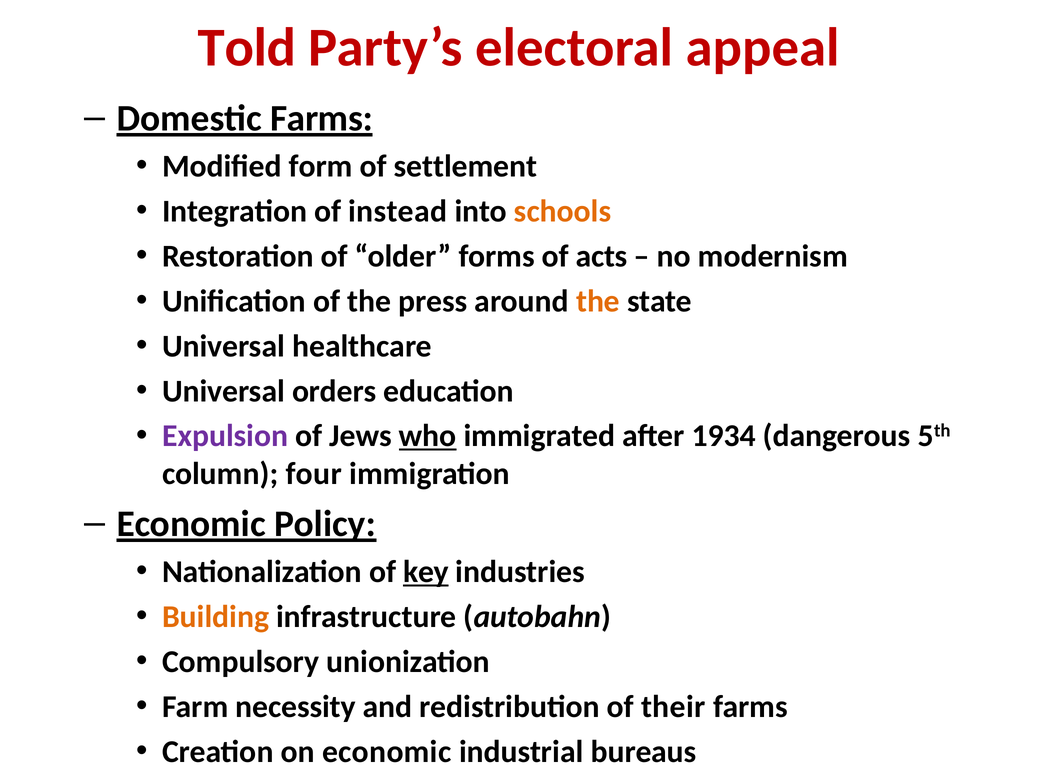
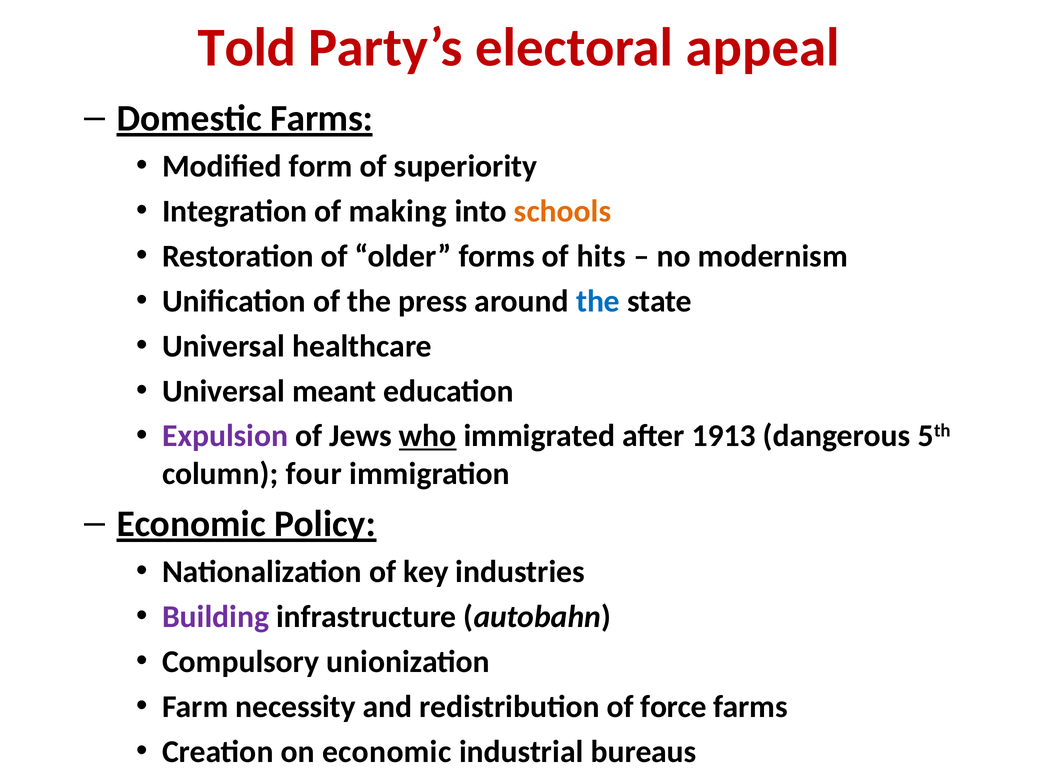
settlement: settlement -> superiority (466, 167)
instead: instead -> making (398, 212)
acts: acts -> hits (601, 256)
the colour: orange -> blue (598, 301)
orders: orders -> meant (334, 391)
1934: 1934 -> 1913 (724, 436)
key underline: present -> none (426, 572)
Building colour: orange -> purple (216, 617)
their: their -> force (674, 707)
